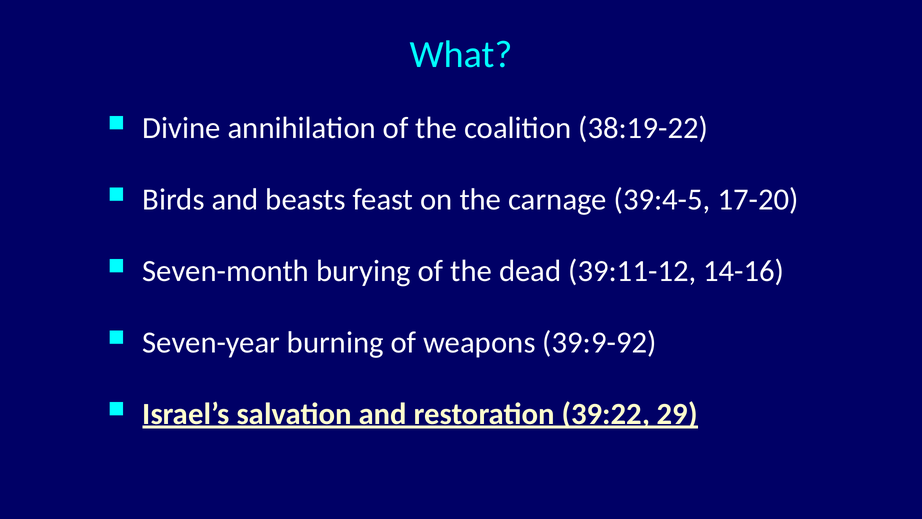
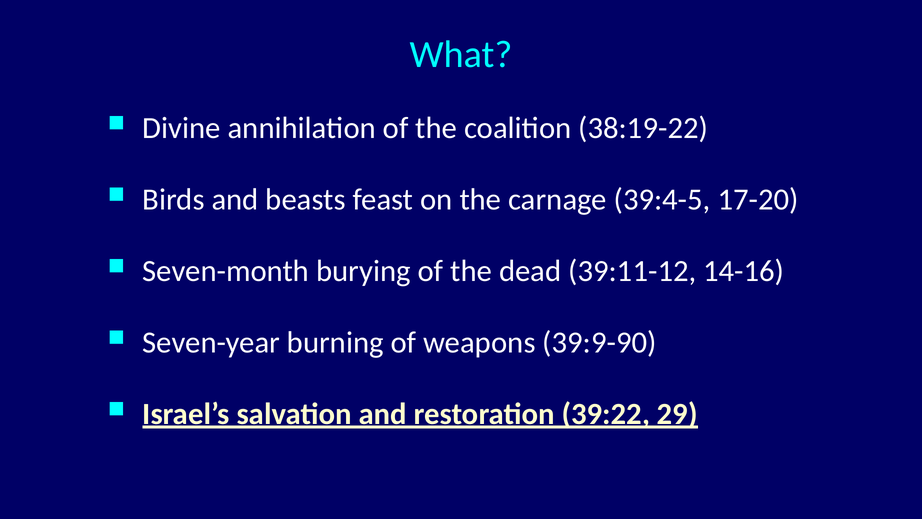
39:9-92: 39:9-92 -> 39:9-90 (600, 342)
